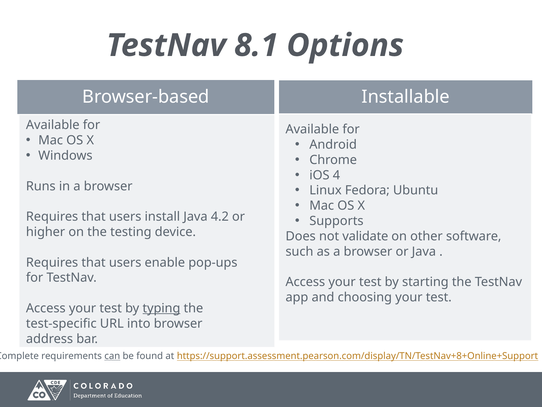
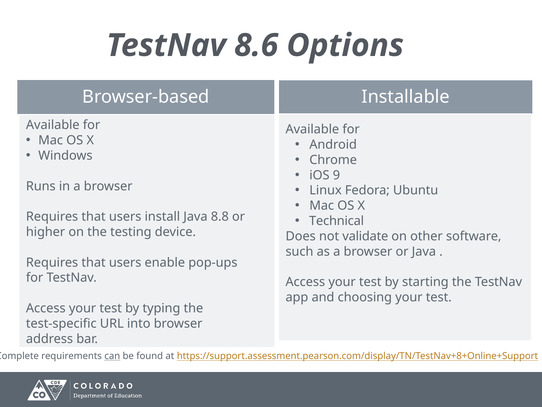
8.1: 8.1 -> 8.6 (256, 45)
4: 4 -> 9 (336, 175)
4.2: 4.2 -> 8.8 (220, 216)
Supports: Supports -> Technical (337, 221)
typing underline: present -> none (161, 308)
